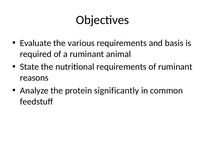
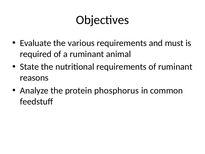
basis: basis -> must (174, 43)
significantly: significantly -> phosphorus (117, 90)
